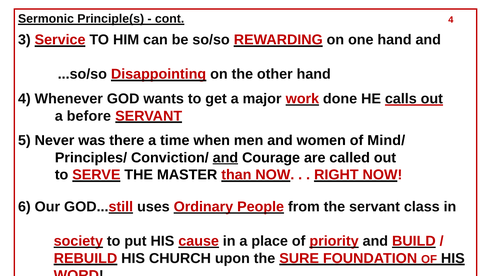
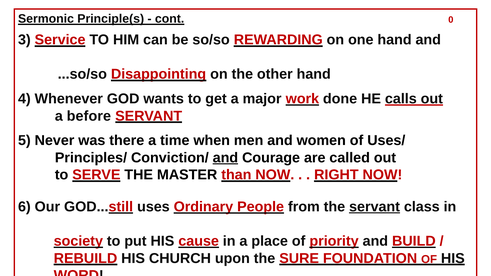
cont 4: 4 -> 0 (451, 20)
Mind/: Mind/ -> Uses/ (386, 141)
servant underline: none -> present (375, 207)
